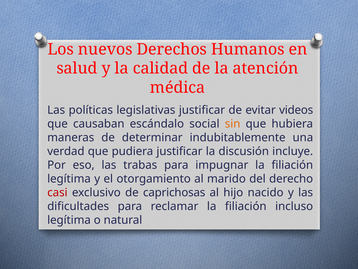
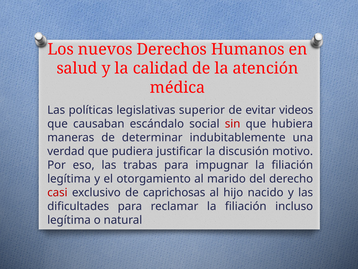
legislativas justificar: justificar -> superior (202, 110)
sin colour: orange -> red (233, 124)
incluye: incluye -> motivo (293, 151)
